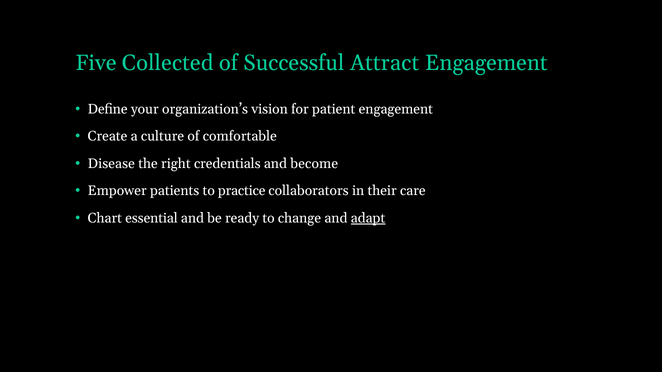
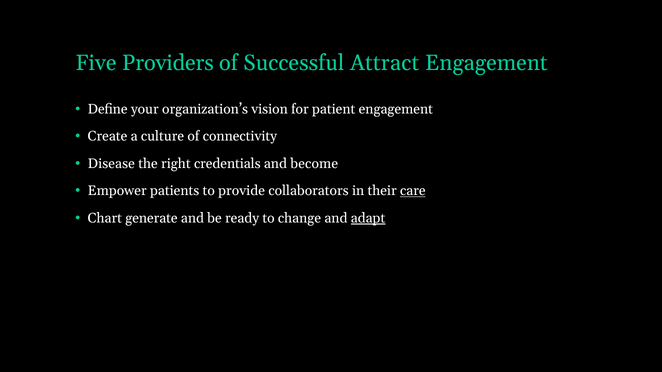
Collected: Collected -> Providers (168, 63)
comfortable: comfortable -> connectivity (240, 136)
practice: practice -> provide (242, 191)
care underline: none -> present (413, 191)
essential: essential -> generate (151, 218)
